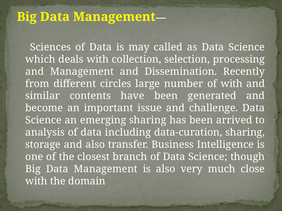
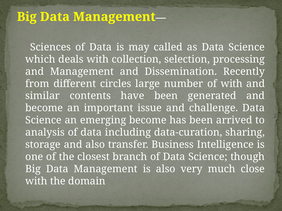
emerging sharing: sharing -> become (148, 120)
